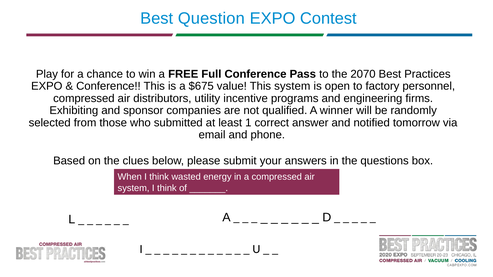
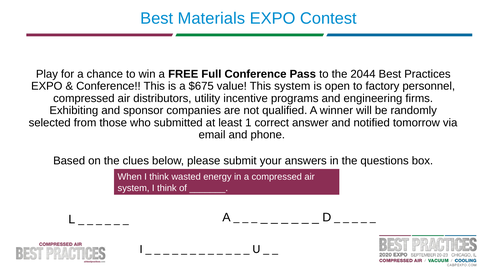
Question: Question -> Materials (211, 18)
2070: 2070 -> 2044 (363, 74)
